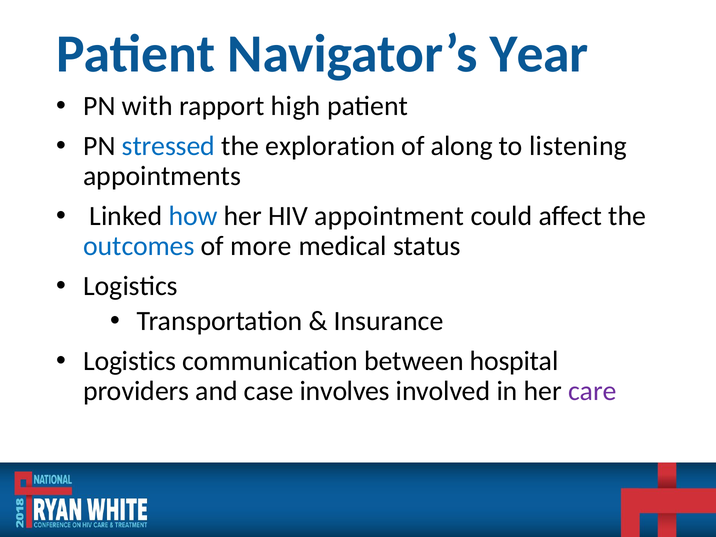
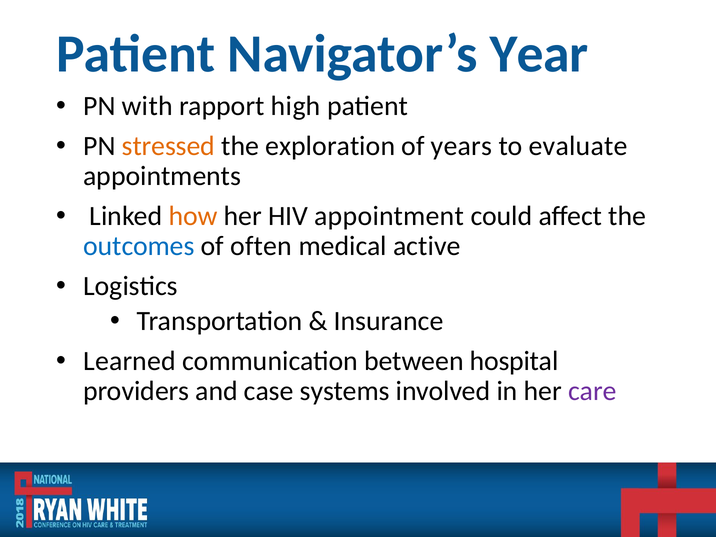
stressed colour: blue -> orange (168, 146)
along: along -> years (462, 146)
listening: listening -> evaluate (578, 146)
how colour: blue -> orange (193, 216)
more: more -> often (261, 246)
status: status -> active (427, 246)
Logistics: Logistics -> Learned (130, 361)
involves: involves -> systems (345, 391)
